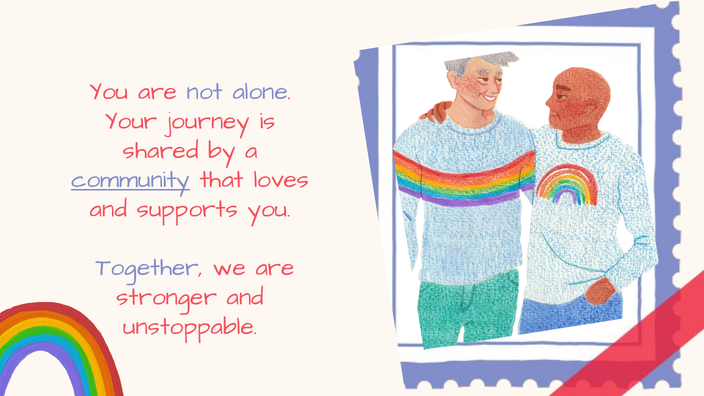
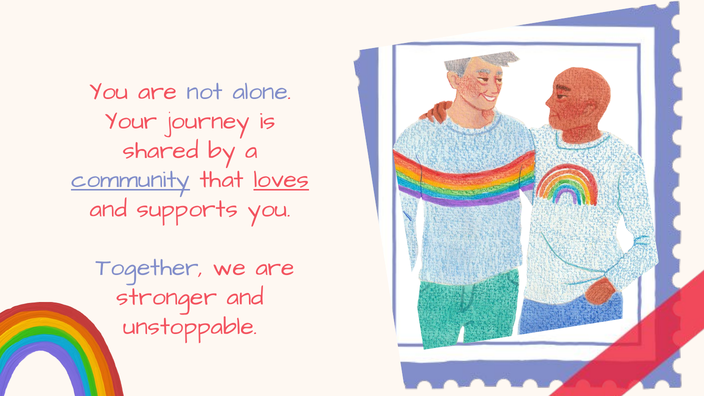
loves underline: none -> present (281, 179)
